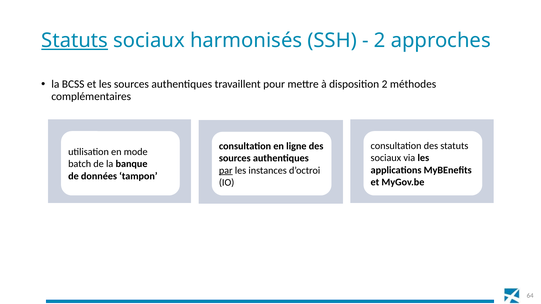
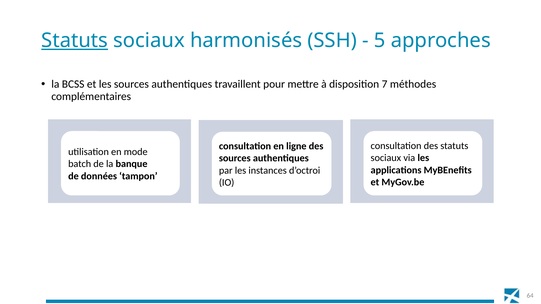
2: 2 -> 5 (380, 41)
disposition 2: 2 -> 7 (385, 84)
par underline: present -> none (226, 171)
